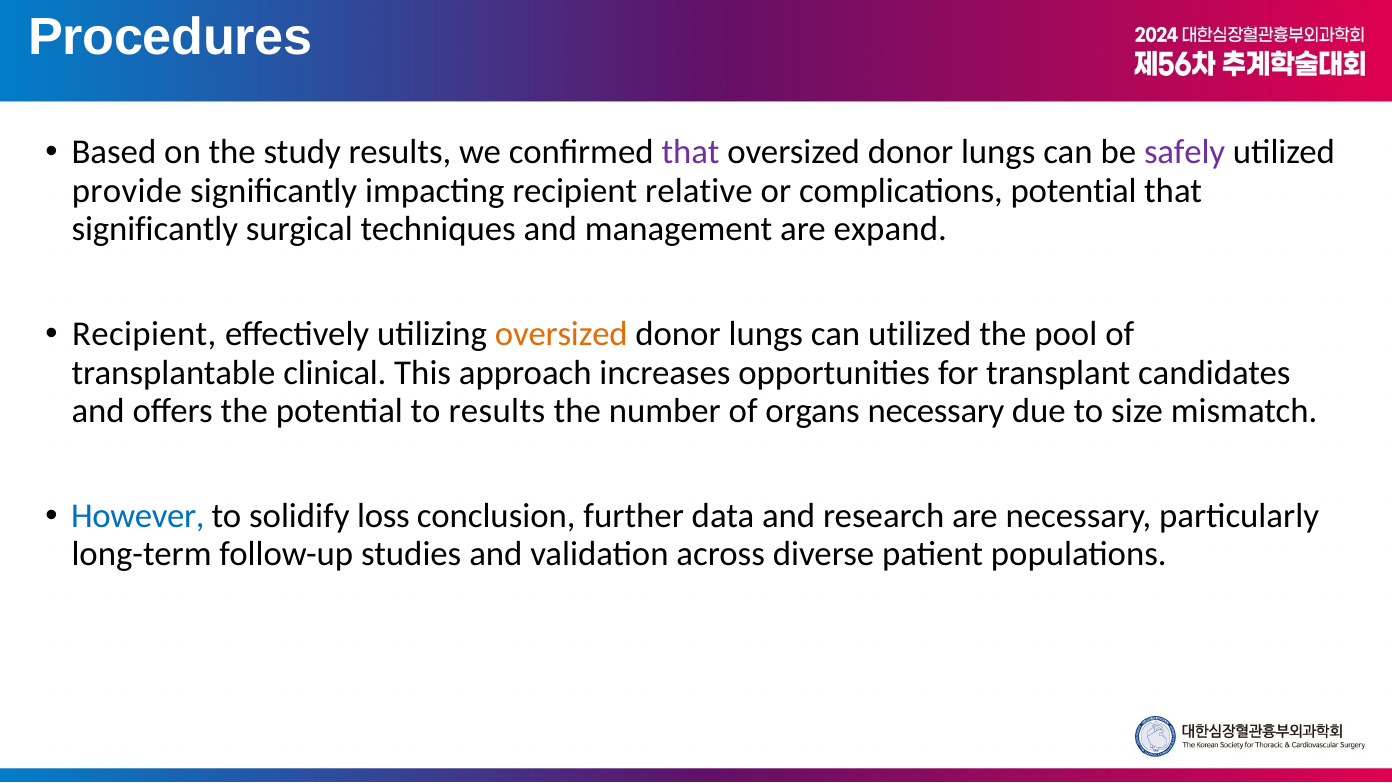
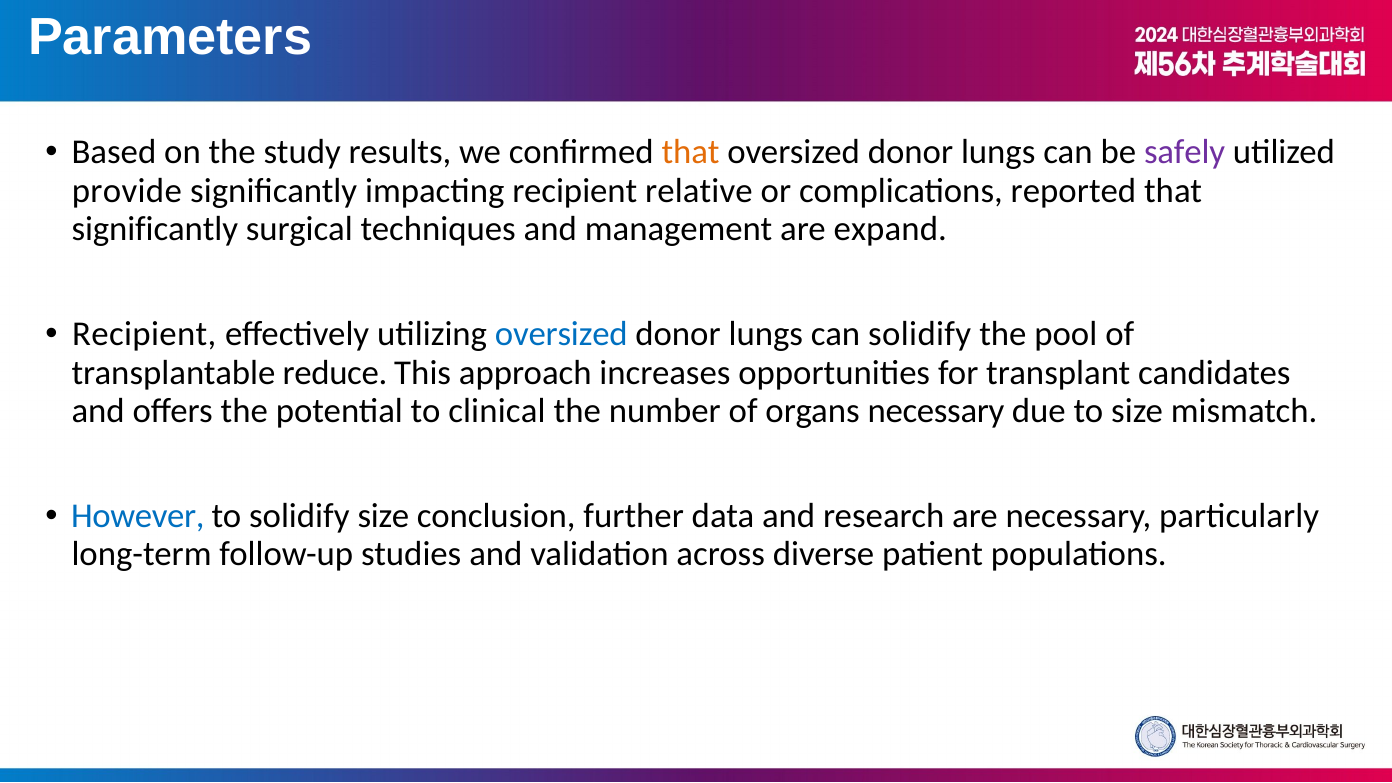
Procedures: Procedures -> Parameters (170, 37)
that colour: purple -> orange (691, 152)
complications potential: potential -> reported (1073, 191)
oversized colour: orange -> blue (561, 334)
can utilized: utilized -> solidify (920, 334)
clinical: clinical -> reduce (335, 373)
to results: results -> clinical (497, 411)
solidify loss: loss -> size (383, 516)
